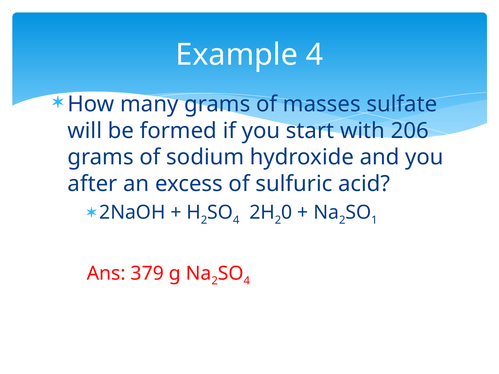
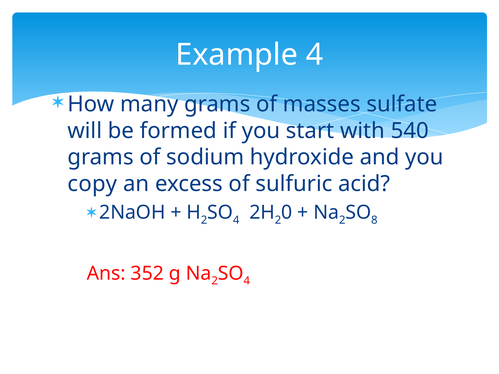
206: 206 -> 540 (410, 131)
after: after -> copy (92, 184)
1: 1 -> 8 (374, 220)
379: 379 -> 352 (147, 273)
